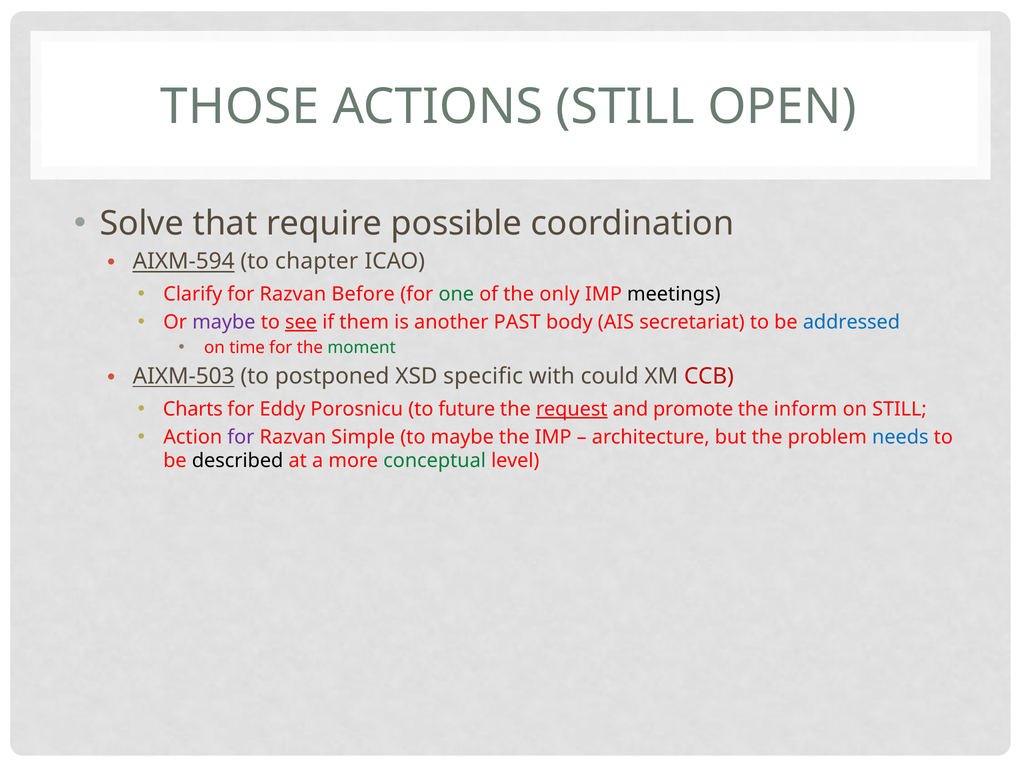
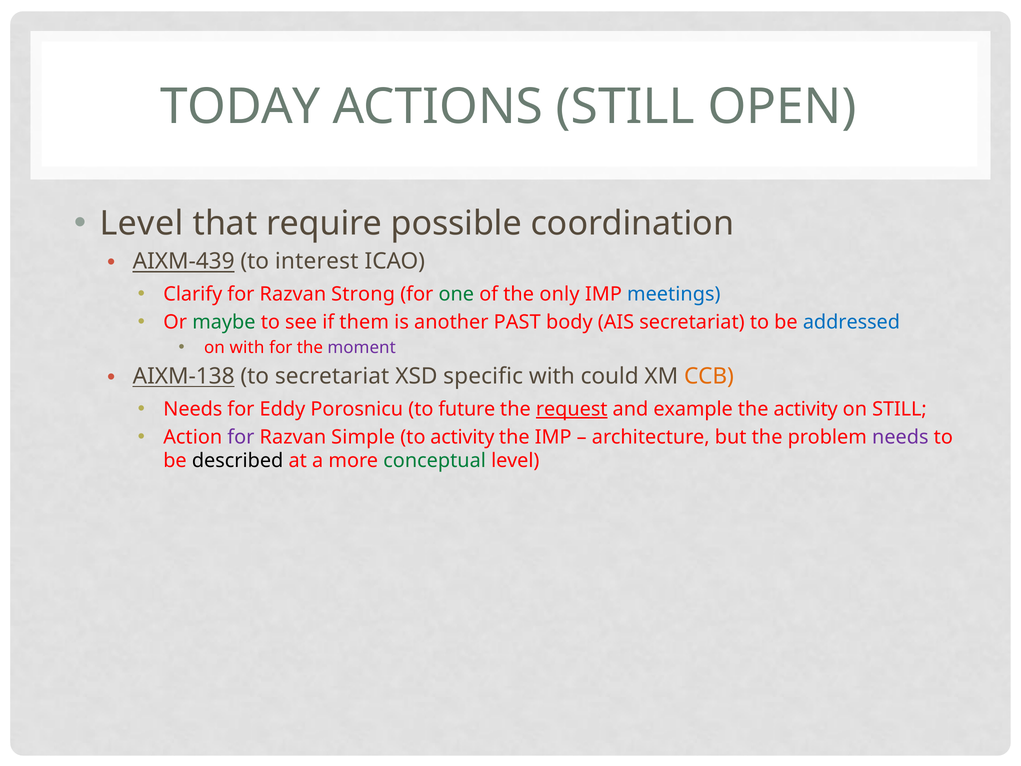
THOSE: THOSE -> TODAY (240, 107)
Solve: Solve -> Level (142, 224)
AIXM-594: AIXM-594 -> AIXM-439 (184, 261)
chapter: chapter -> interest (317, 261)
Before: Before -> Strong (363, 294)
meetings colour: black -> blue (674, 294)
maybe colour: purple -> green (224, 322)
see underline: present -> none (301, 322)
on time: time -> with (247, 347)
moment colour: green -> purple (362, 347)
AIXM-503: AIXM-503 -> AIXM-138 (184, 376)
to postponed: postponed -> secretariat (332, 376)
CCB colour: red -> orange (709, 376)
Charts: Charts -> Needs (193, 409)
promote: promote -> example (693, 409)
the inform: inform -> activity (806, 409)
to maybe: maybe -> activity (462, 437)
needs colour: blue -> purple (900, 437)
